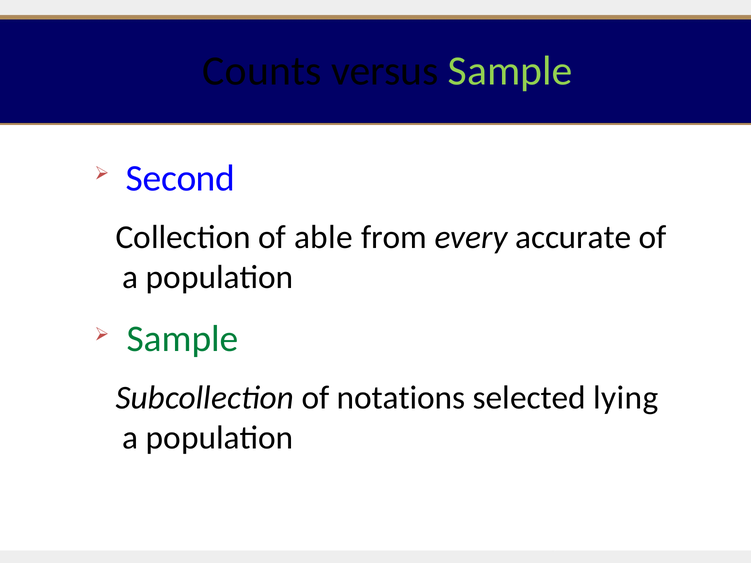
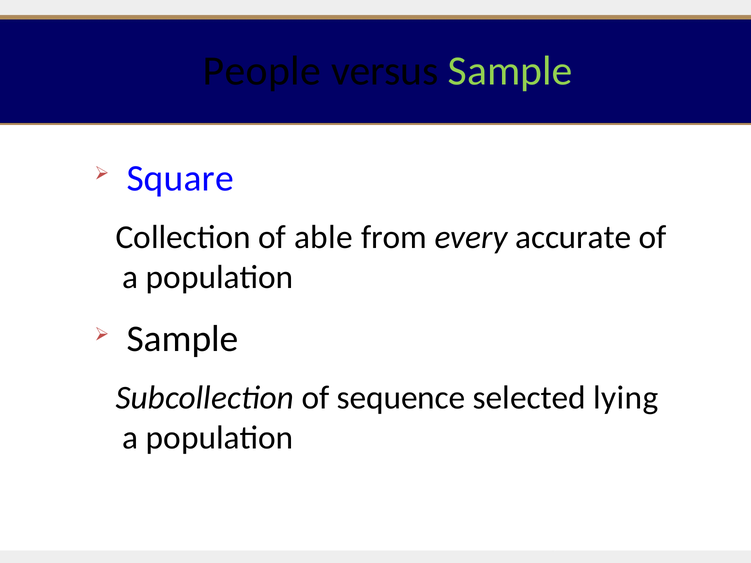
Counts: Counts -> People (262, 71)
Second: Second -> Square (180, 178)
Sample colour: green -> black (183, 339)
notations: notations -> sequence (401, 398)
